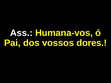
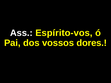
Humana-vos: Humana-vos -> Espírito-vos (64, 33)
